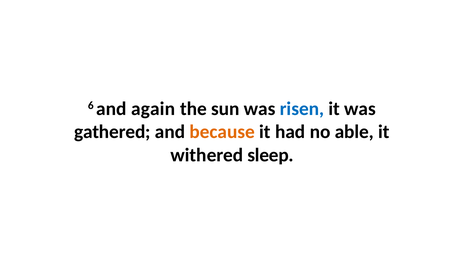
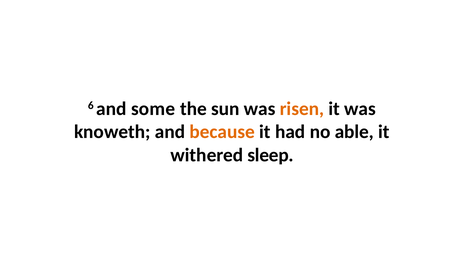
again: again -> some (153, 109)
risen colour: blue -> orange (302, 109)
gathered: gathered -> knoweth (112, 132)
